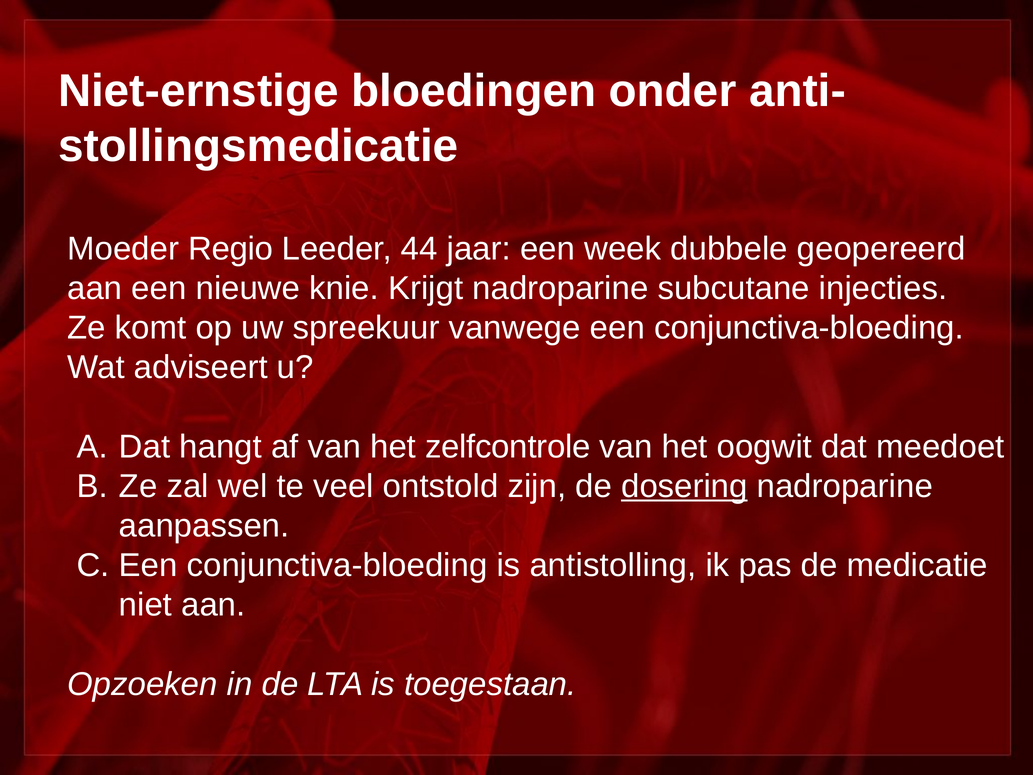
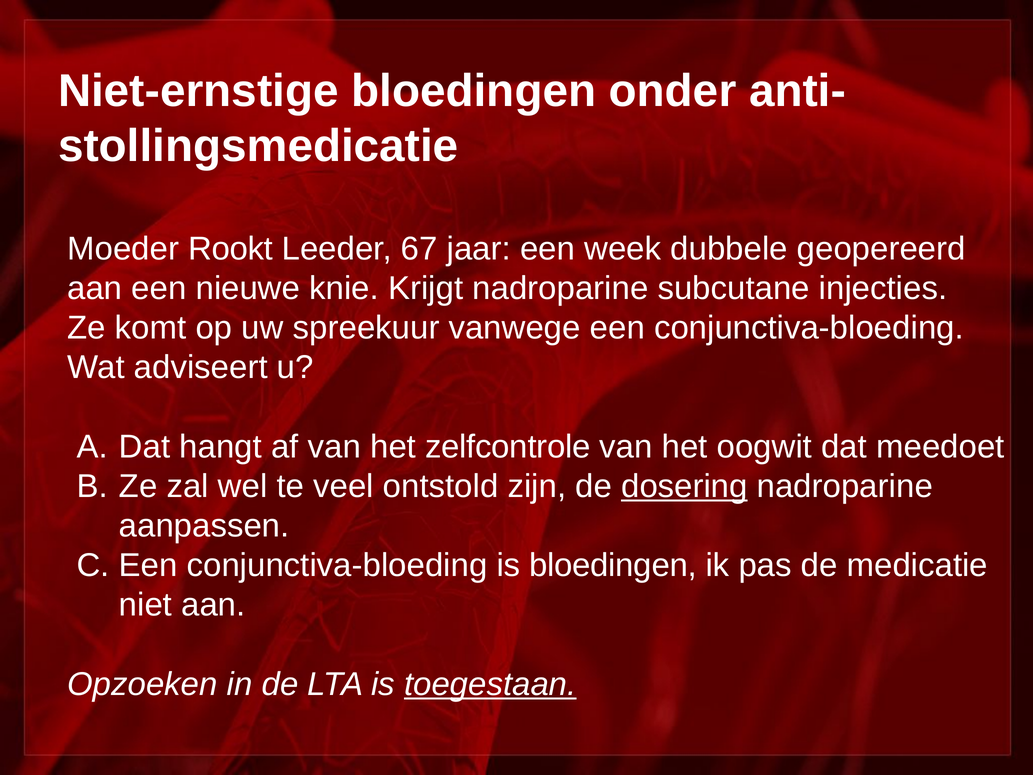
Regio: Regio -> Rookt (231, 249)
44: 44 -> 67 (419, 249)
is antistolling: antistolling -> bloedingen (613, 565)
toegestaan underline: none -> present (490, 684)
